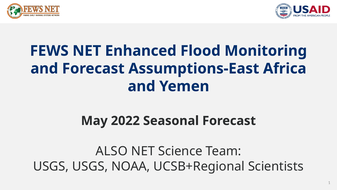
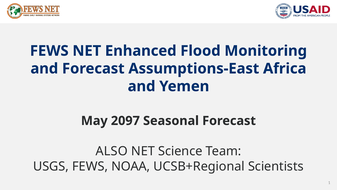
2022: 2022 -> 2097 (125, 121)
USGS USGS: USGS -> FEWS (90, 166)
